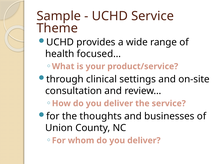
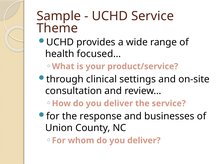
thoughts: thoughts -> response (101, 116)
